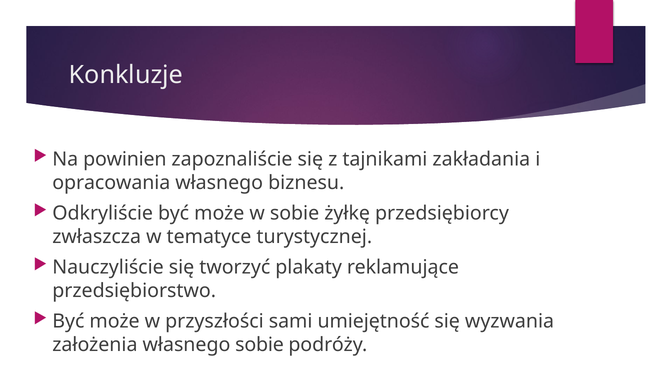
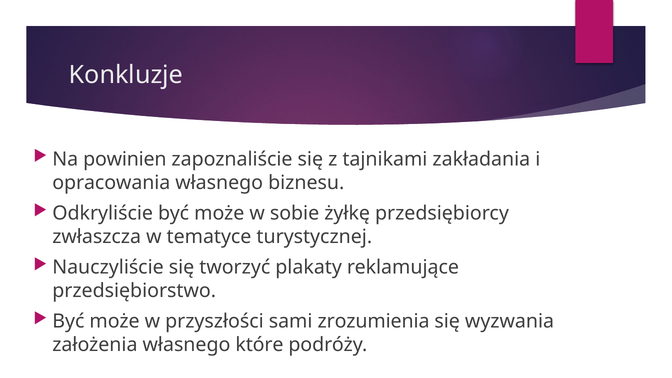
umiejętność: umiejętność -> zrozumienia (374, 321)
własnego sobie: sobie -> które (259, 345)
